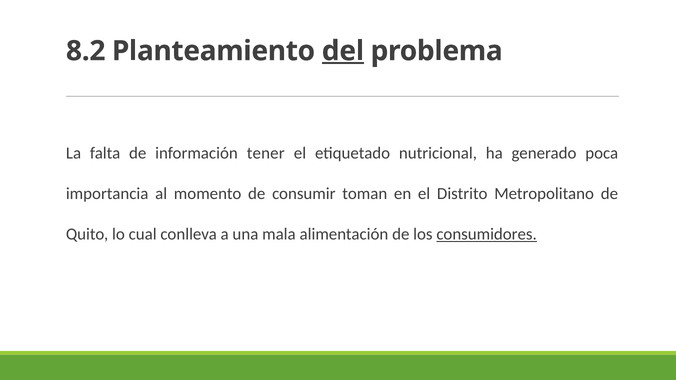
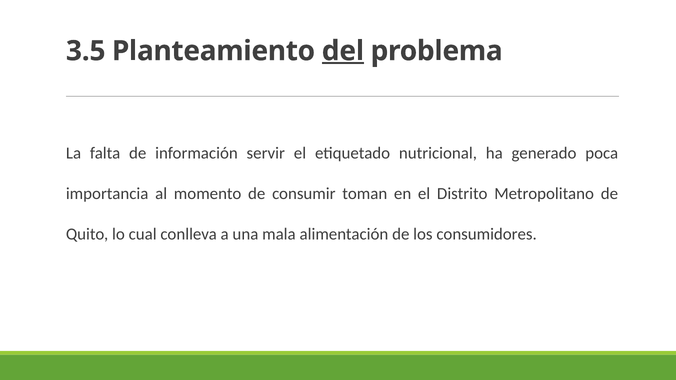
8.2: 8.2 -> 3.5 (86, 51)
tener: tener -> servir (266, 153)
consumidores underline: present -> none (487, 234)
